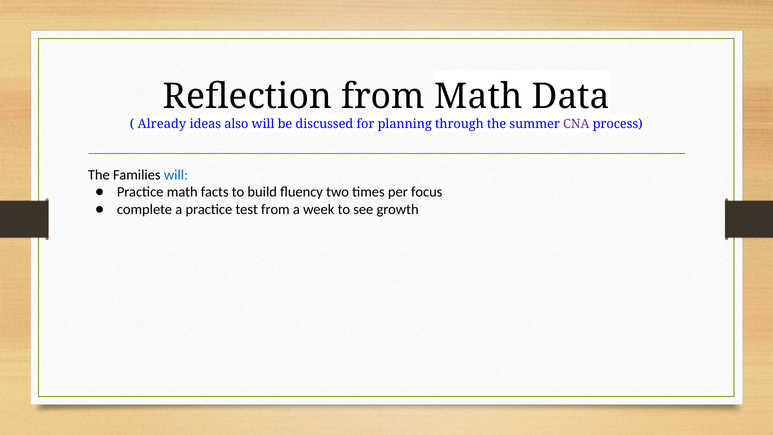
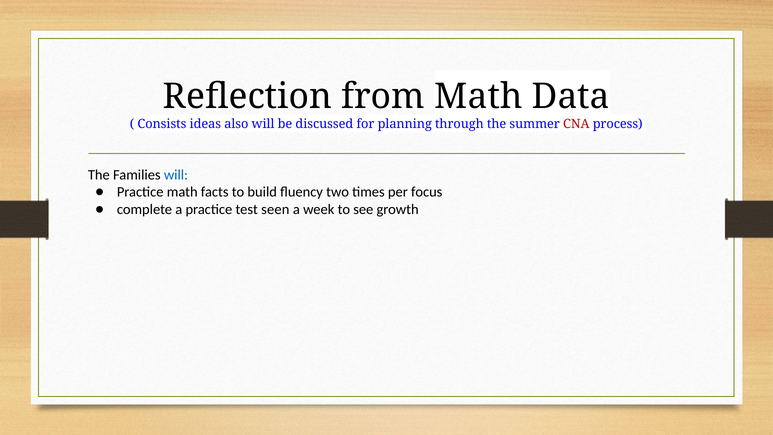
Already: Already -> Consists (162, 124)
CNA colour: purple -> red (576, 124)
test from: from -> seen (275, 210)
